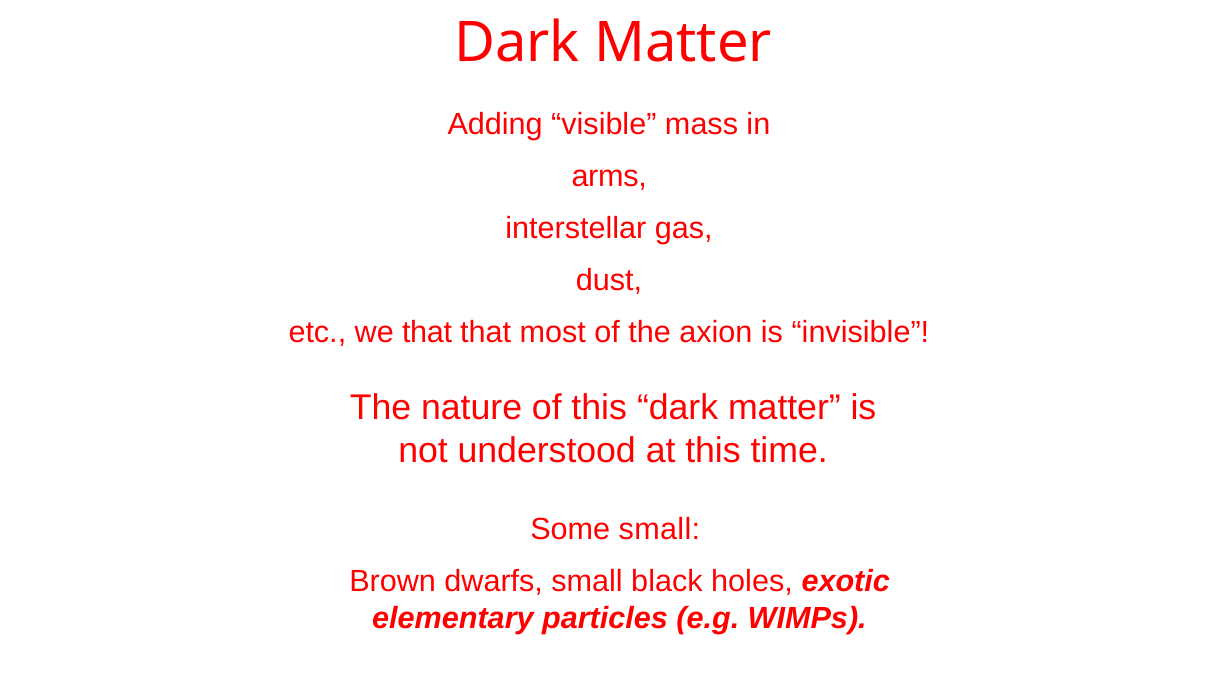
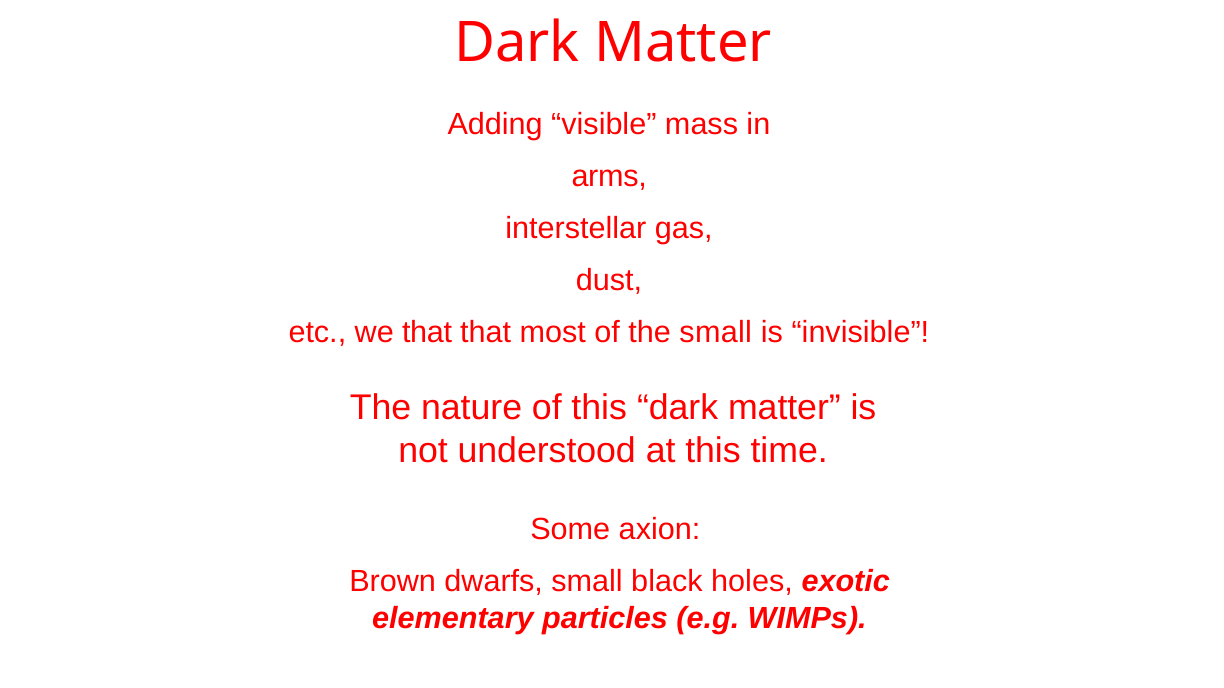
the axion: axion -> small (716, 332)
Some small: small -> axion (660, 530)
